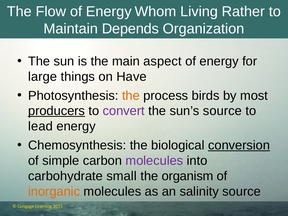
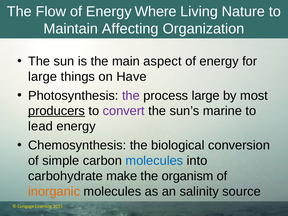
Whom: Whom -> Where (156, 12)
Rather: Rather -> Nature (243, 12)
Depends: Depends -> Affecting (130, 29)
the colour: orange -> purple (131, 96)
process birds: birds -> large (206, 96)
sun’s source: source -> marine (222, 111)
conversion underline: present -> none (239, 145)
molecules colour: purple -> blue (154, 161)
small: small -> make (122, 176)
